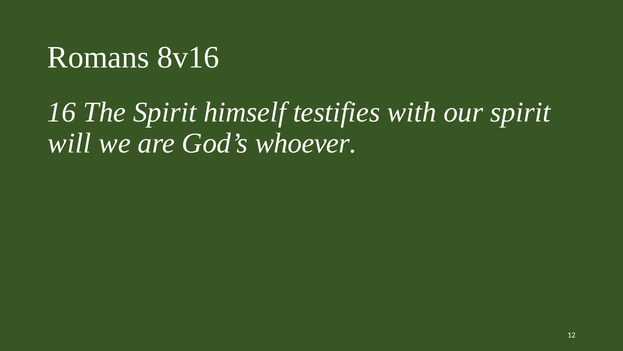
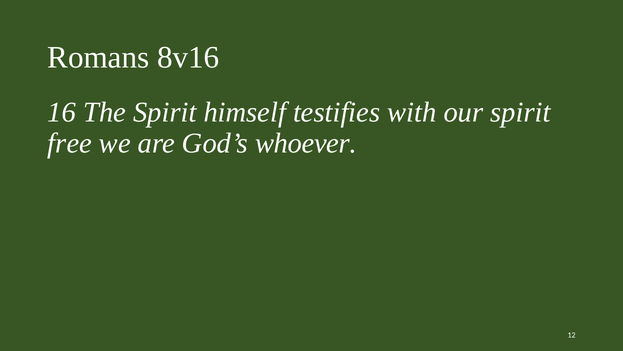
will: will -> free (70, 143)
